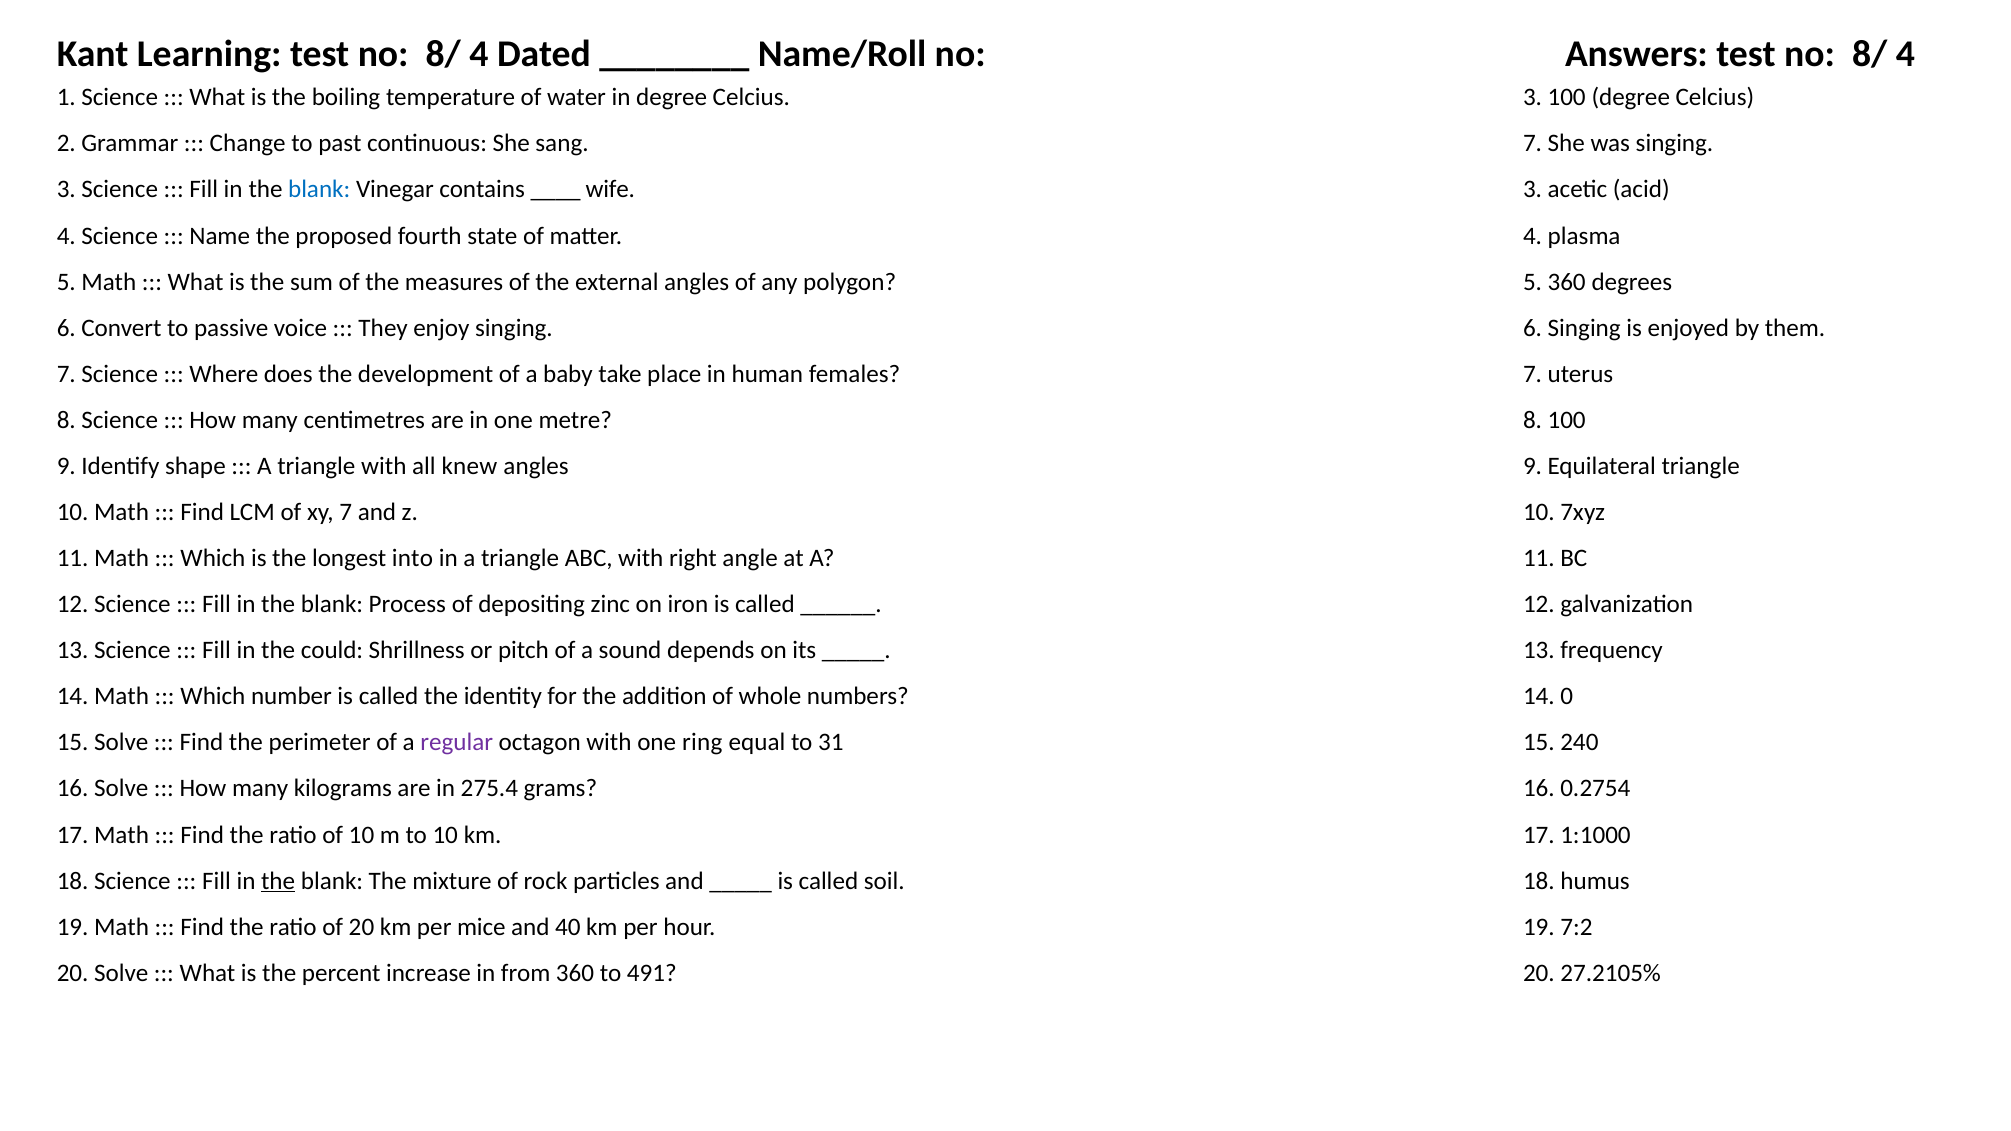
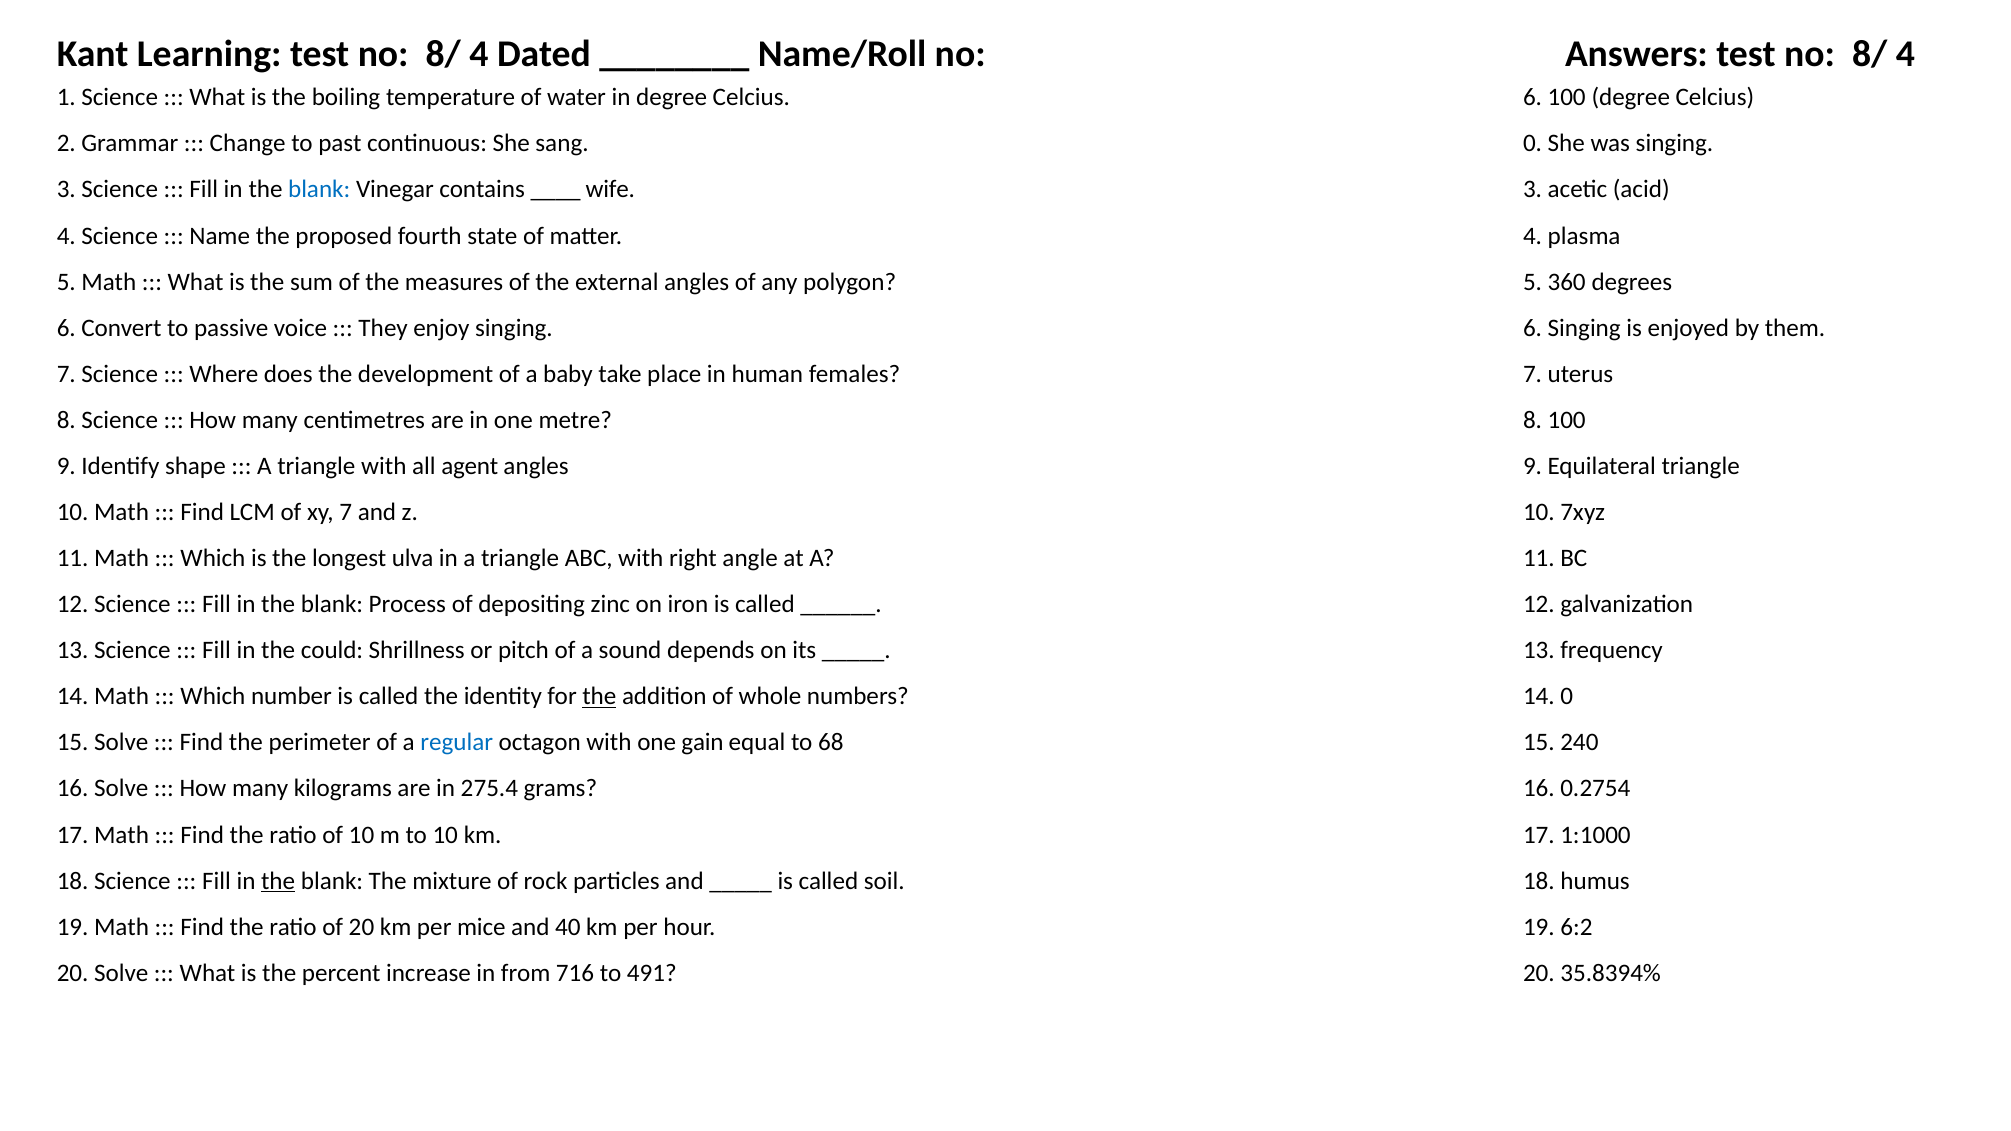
Celcius 3: 3 -> 6 (1533, 98)
sang 7: 7 -> 0 (1533, 144)
knew: knew -> agent (470, 466)
into: into -> ulva (413, 558)
the underline: none -> present (599, 697)
regular colour: purple -> blue (457, 743)
ring: ring -> gain (702, 743)
31: 31 -> 68 (831, 743)
7:2: 7:2 -> 6:2 (1576, 927)
from 360: 360 -> 716 (575, 973)
27.2105%: 27.2105% -> 35.8394% (1611, 973)
